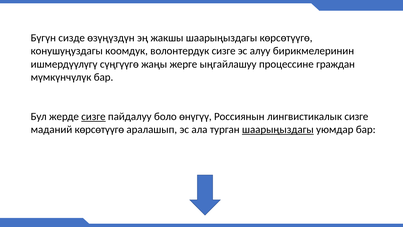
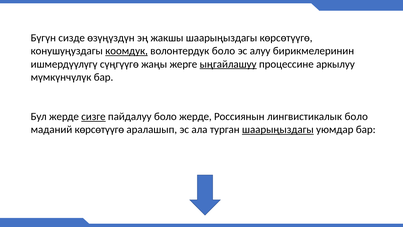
коомдук underline: none -> present (127, 51)
волонтердук сизге: сизге -> боло (224, 51)
ыңгайлашуу underline: none -> present (228, 64)
граждан: граждан -> аркылуу (336, 64)
боло өнүгүү: өнүгүү -> жерде (195, 116)
лингвистикалык сизге: сизге -> боло (356, 116)
